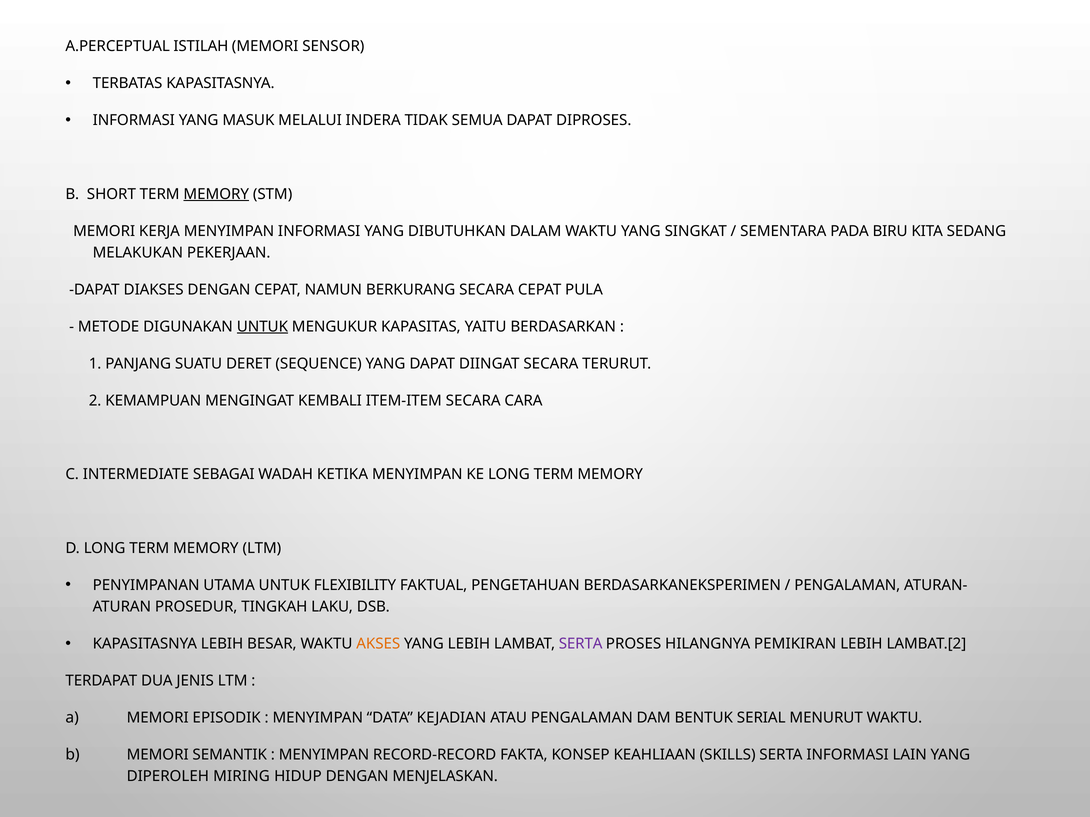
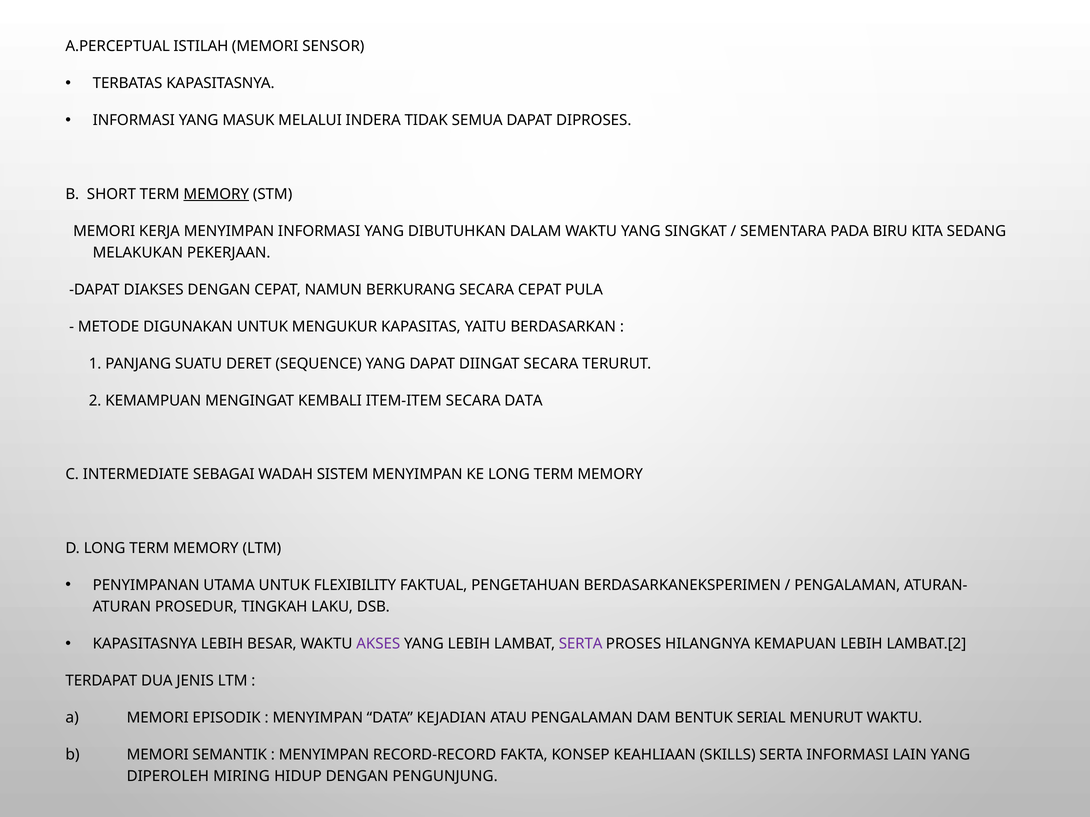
UNTUK underline: present -> none (262, 327)
SECARA CARA: CARA -> DATA (523, 401)
KETIKA: KETIKA -> SISTEM (343, 475)
AKSES colour: orange -> purple (378, 644)
PEMIKIRAN: PEMIKIRAN -> KEMAPUAN (795, 644)
MENJELASKAN: MENJELASKAN -> PENGUNJUNG (445, 777)
